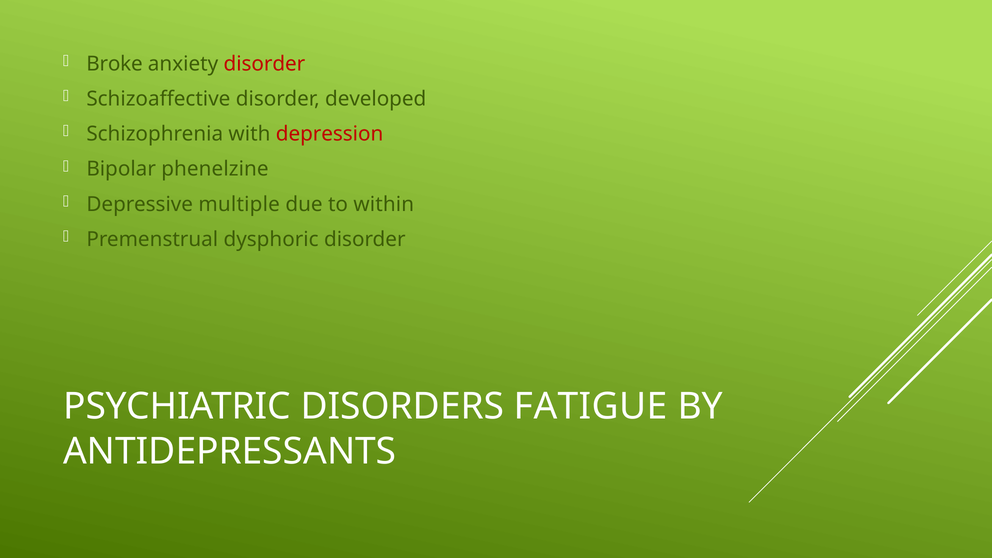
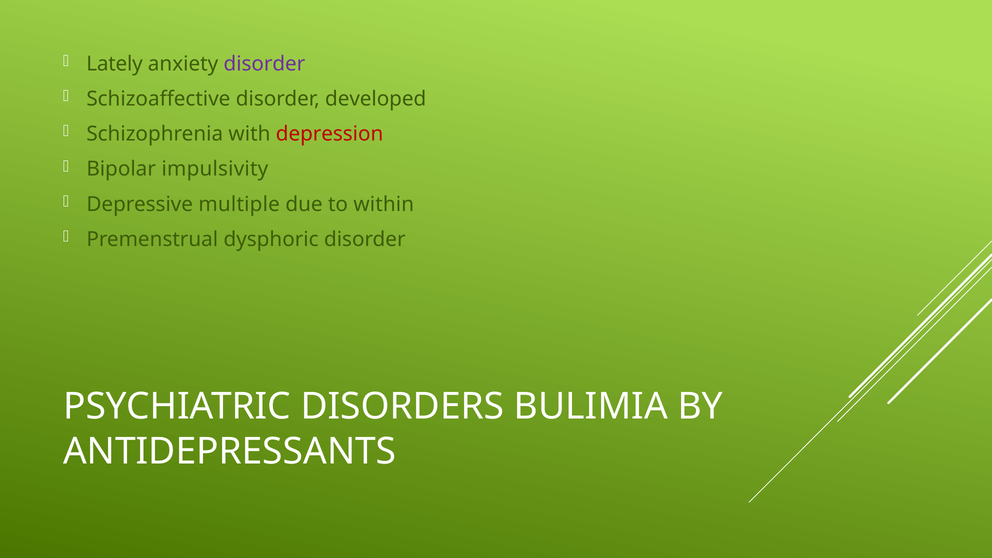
Broke: Broke -> Lately (114, 64)
disorder colour: red -> purple (264, 64)
phenelzine: phenelzine -> impulsivity (215, 169)
FATIGUE: FATIGUE -> BULIMIA (591, 407)
